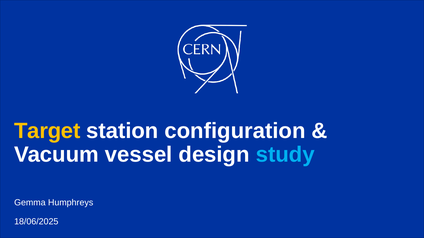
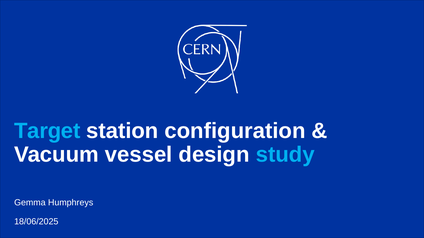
Target colour: yellow -> light blue (47, 131)
